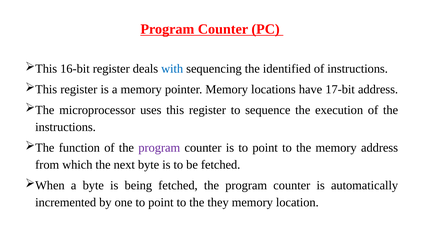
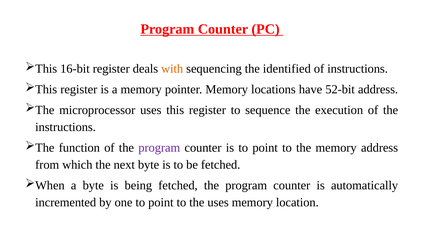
with colour: blue -> orange (172, 68)
17-bit: 17-bit -> 52-bit (340, 89)
the they: they -> uses (218, 202)
